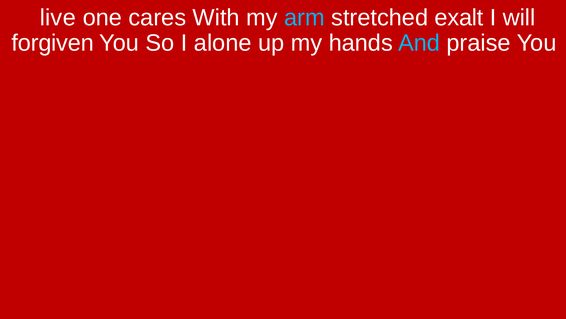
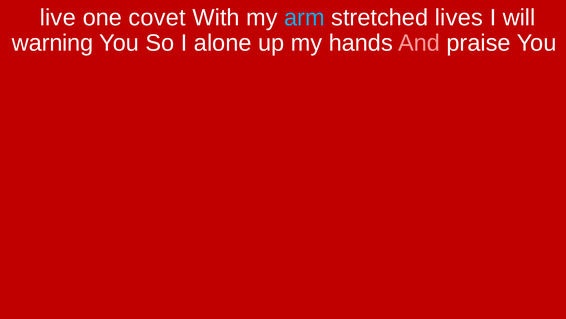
cares: cares -> covet (157, 18)
exalt: exalt -> lives (459, 18)
forgiven: forgiven -> warning (53, 43)
And colour: light blue -> pink (419, 43)
